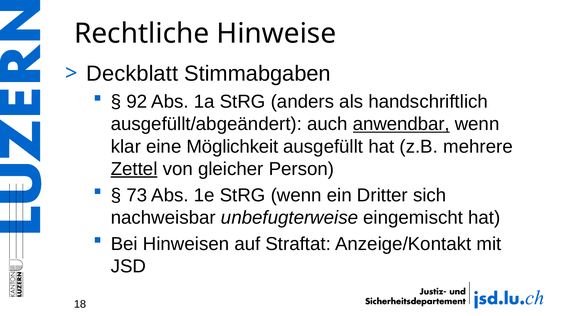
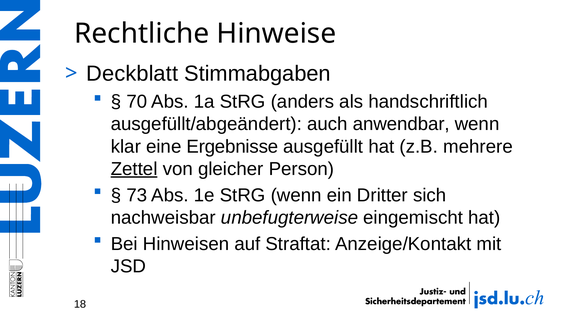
92: 92 -> 70 (137, 101)
anwendbar underline: present -> none (401, 124)
Möglichkeit: Möglichkeit -> Ergebnisse (232, 146)
